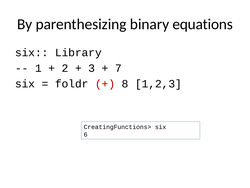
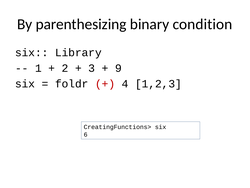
equations: equations -> condition (202, 24)
7: 7 -> 9 (118, 68)
8: 8 -> 4 (125, 84)
